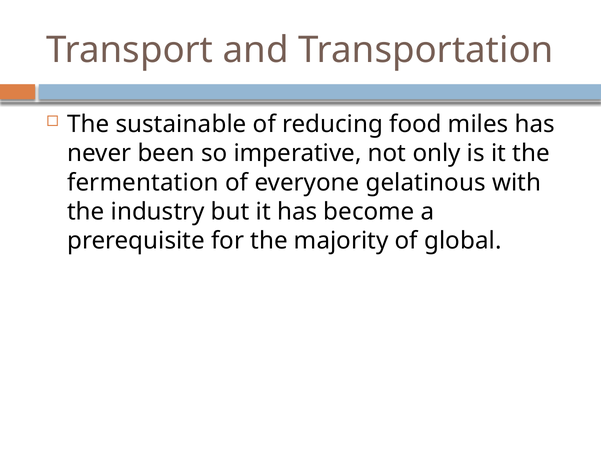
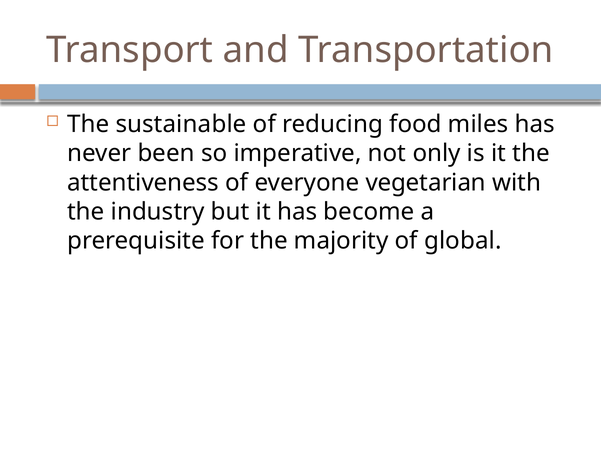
fermentation: fermentation -> attentiveness (143, 182)
gelatinous: gelatinous -> vegetarian (426, 182)
